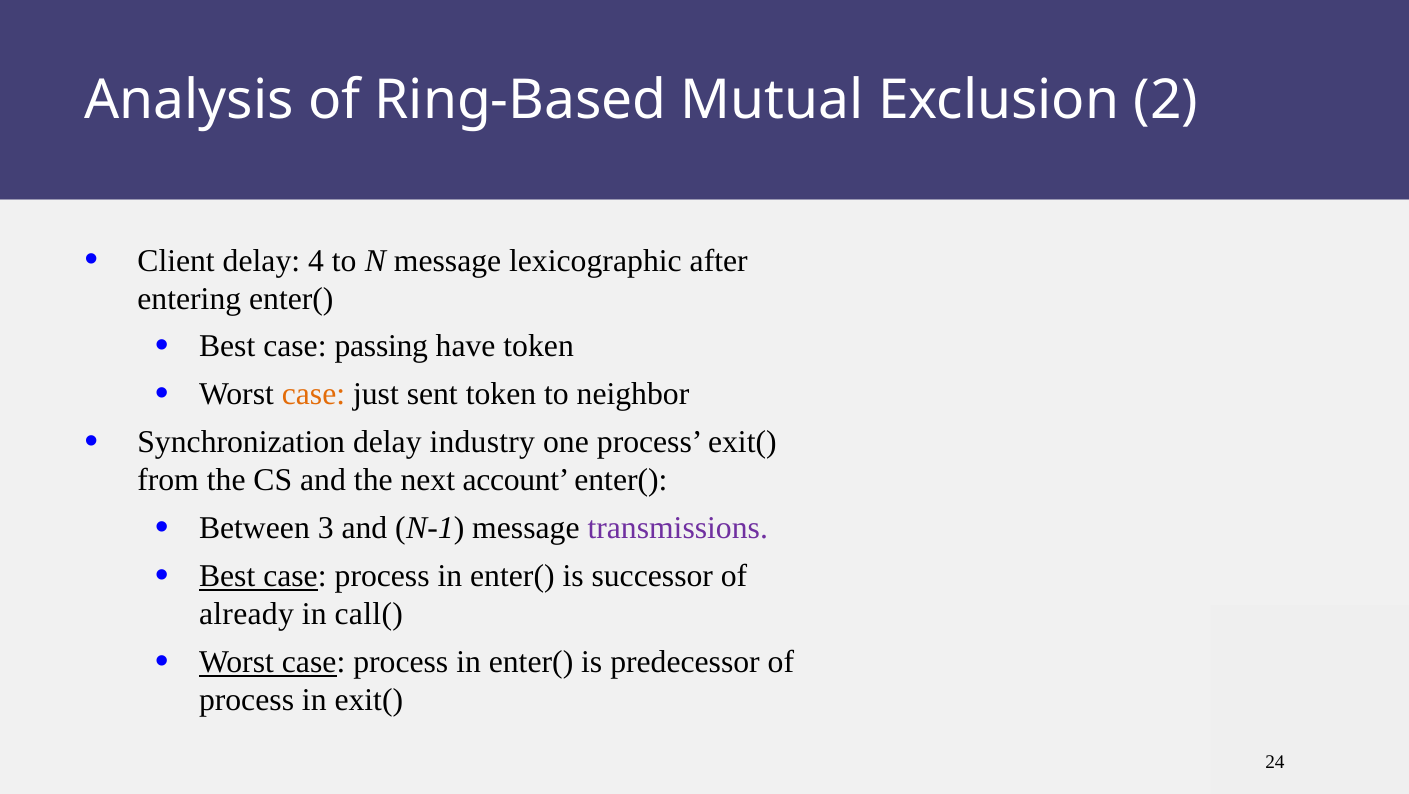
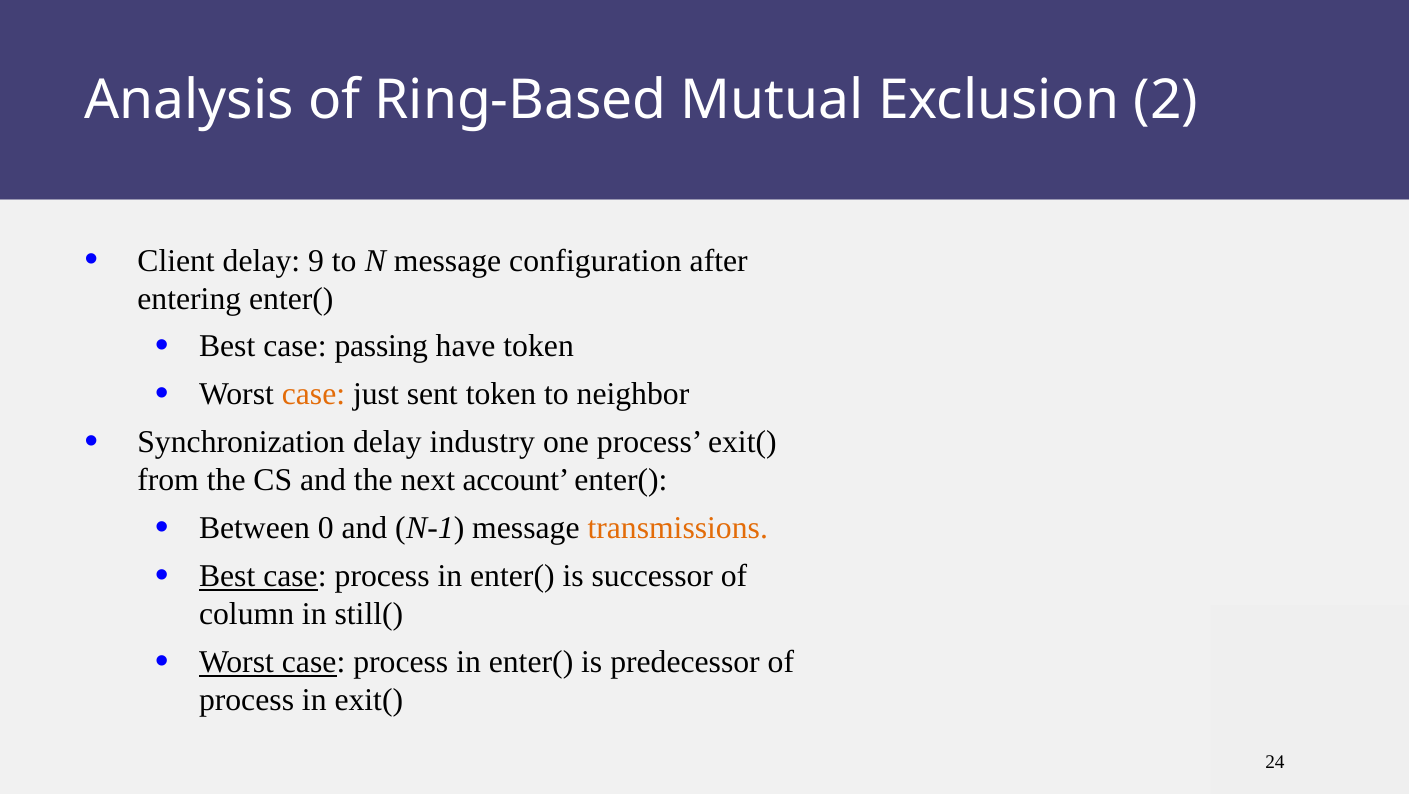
4: 4 -> 9 (316, 261)
lexicographic: lexicographic -> configuration (595, 261)
3: 3 -> 0 (326, 528)
transmissions colour: purple -> orange (678, 528)
already: already -> column (247, 614)
call(: call( -> still( (369, 614)
